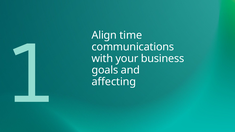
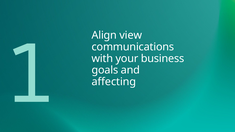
time: time -> view (131, 35)
